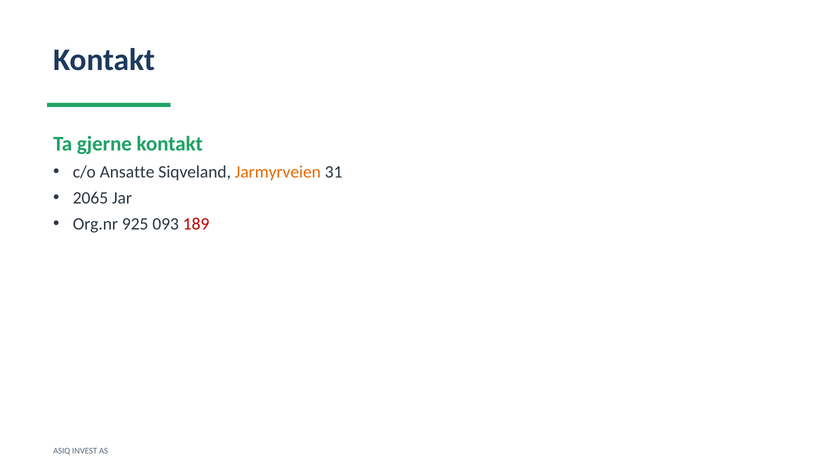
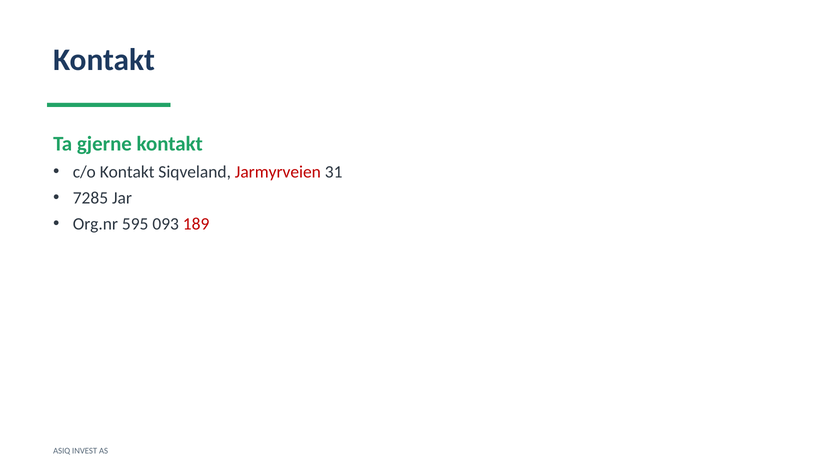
c/o Ansatte: Ansatte -> Kontakt (127, 172)
Jarmyrveien colour: orange -> red (278, 172)
2065: 2065 -> 7285 (90, 198)
925: 925 -> 595 (135, 224)
